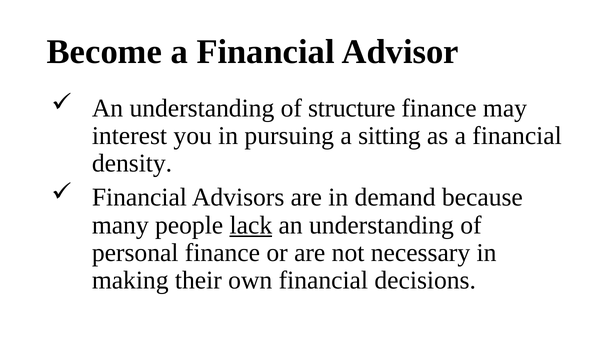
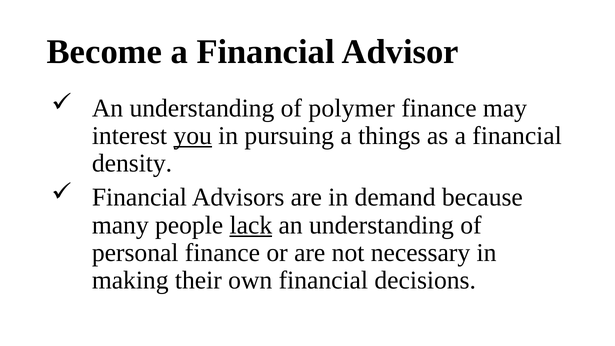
structure: structure -> polymer (352, 108)
you underline: none -> present (193, 136)
sitting: sitting -> things (389, 136)
